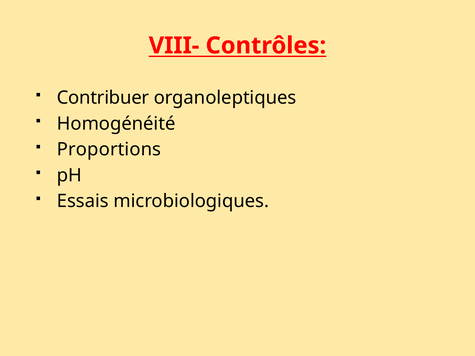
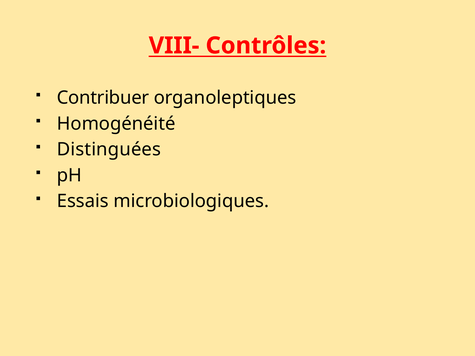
Proportions: Proportions -> Distinguées (109, 150)
